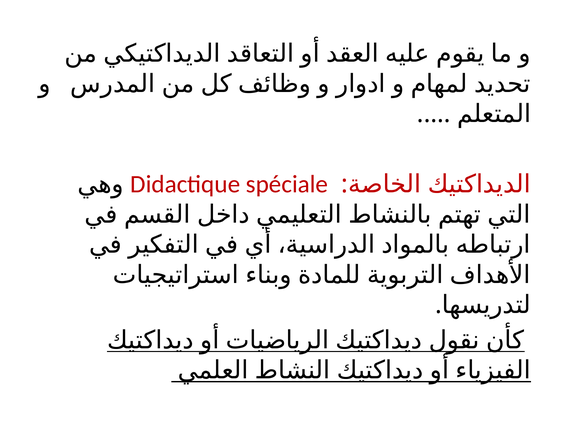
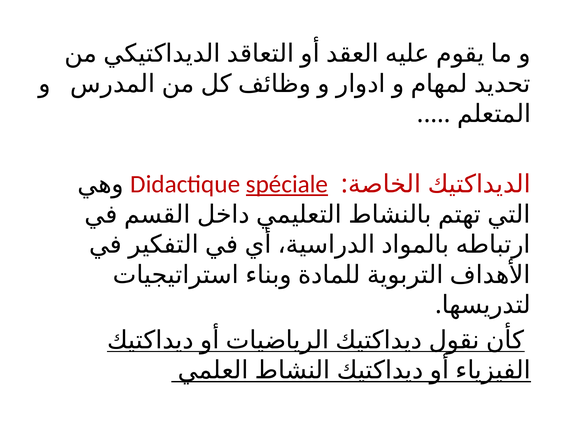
spéciale underline: none -> present (287, 184)
